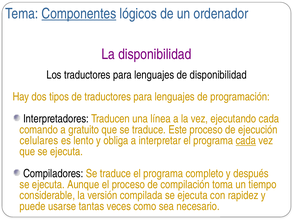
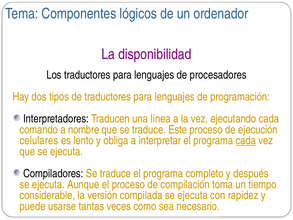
Componentes underline: present -> none (79, 14)
de disponibilidad: disponibilidad -> procesadores (218, 75)
gratuito: gratuito -> nombre (84, 130)
